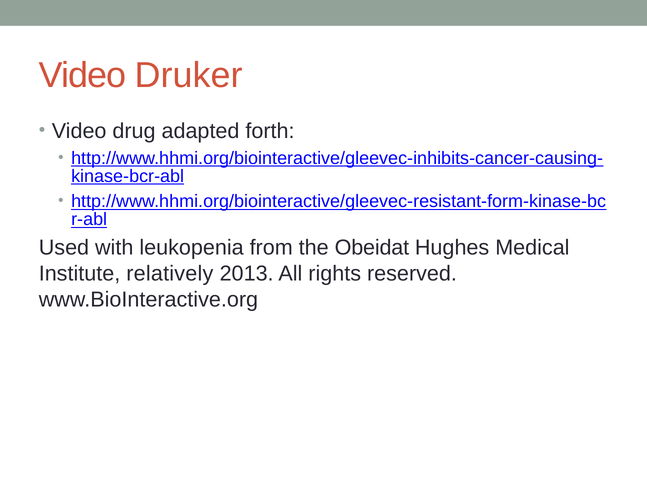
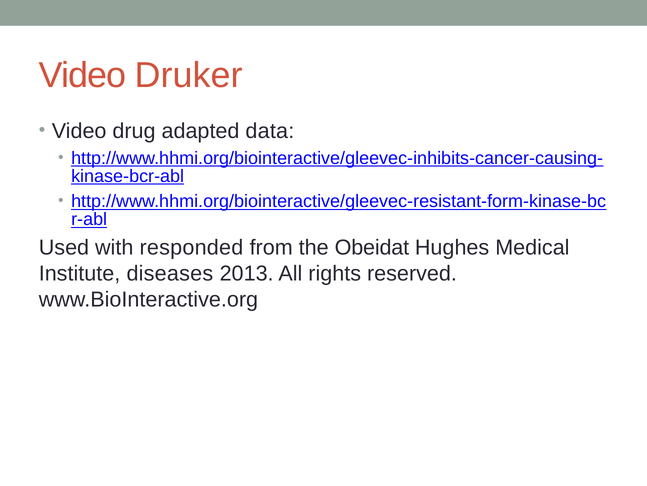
forth: forth -> data (270, 131)
leukopenia: leukopenia -> responded (191, 247)
relatively: relatively -> diseases (170, 273)
